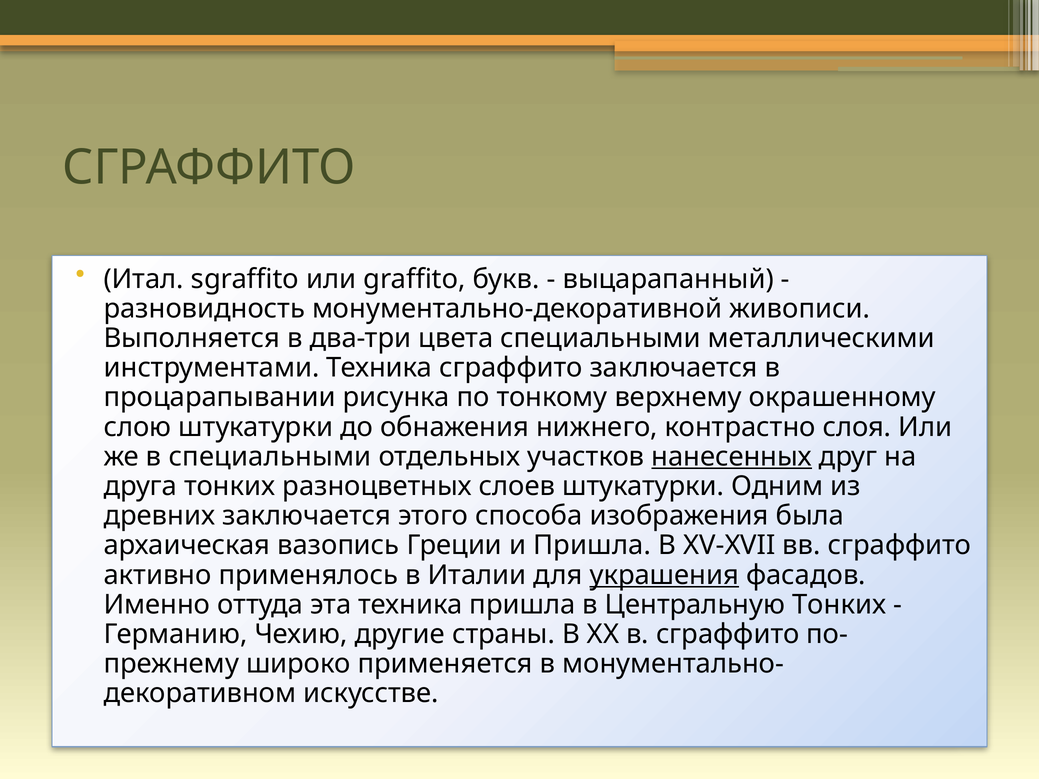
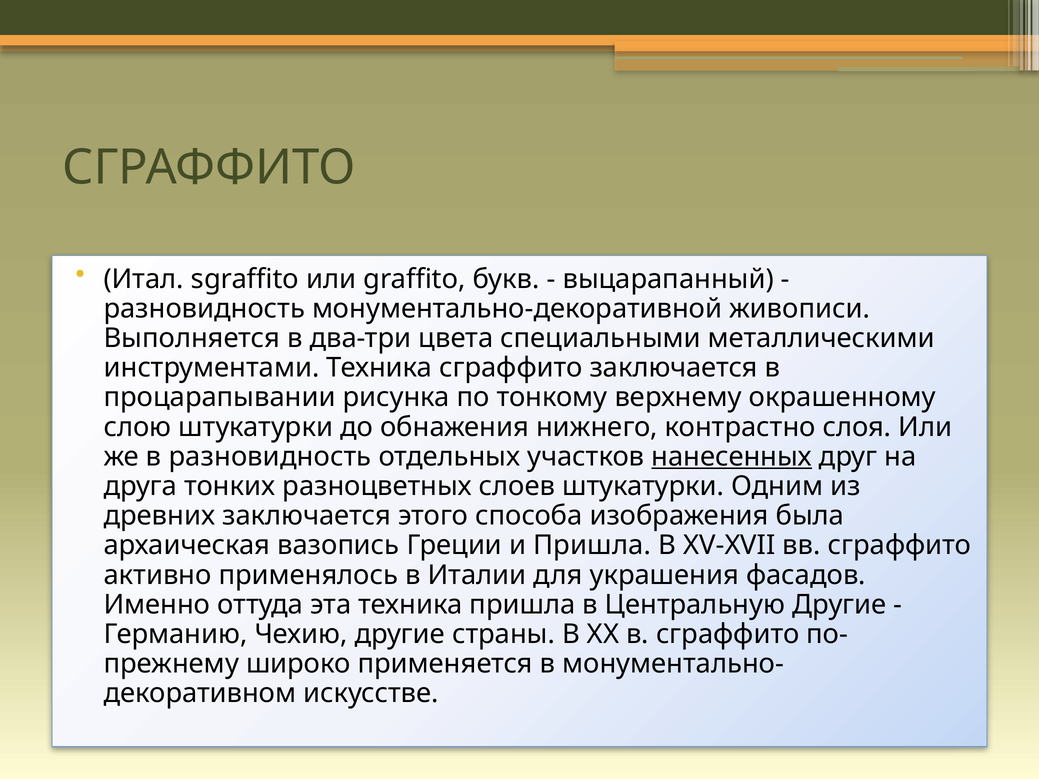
в специальными: специальными -> разновидность (270, 457)
украшения underline: present -> none (664, 575)
Центральную Тонких: Тонких -> Другие (839, 605)
